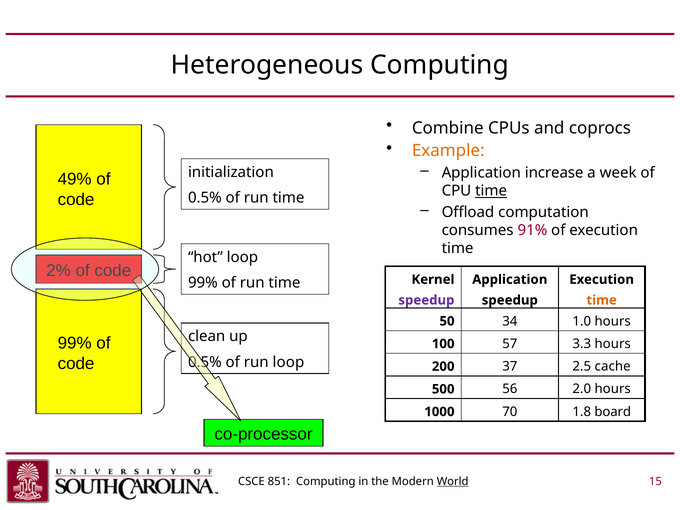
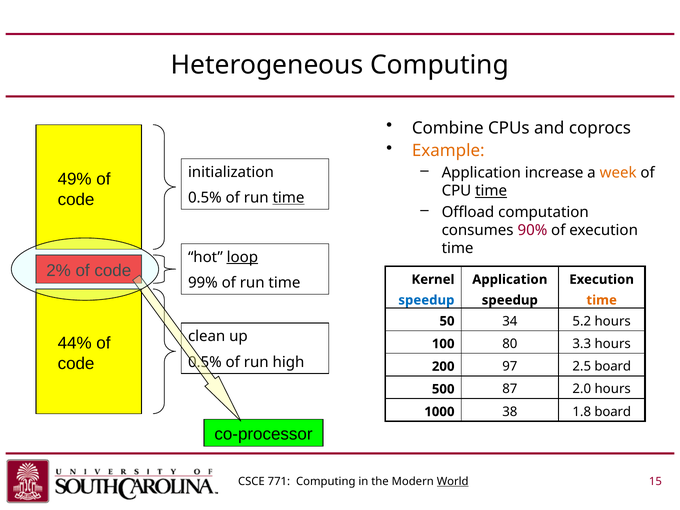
week colour: black -> orange (618, 173)
time underline: none -> present (289, 198)
91%: 91% -> 90% (532, 230)
loop underline: none -> present (242, 257)
speedup colour: purple -> blue (426, 300)
1.0: 1.0 -> 5.2 (582, 321)
99%: 99% -> 44% (75, 343)
57: 57 -> 80 (510, 344)
run loop: loop -> high (288, 362)
37: 37 -> 97 (510, 366)
2.5 cache: cache -> board (613, 366)
56: 56 -> 87 (510, 389)
70: 70 -> 38 (510, 412)
851: 851 -> 771 (279, 481)
